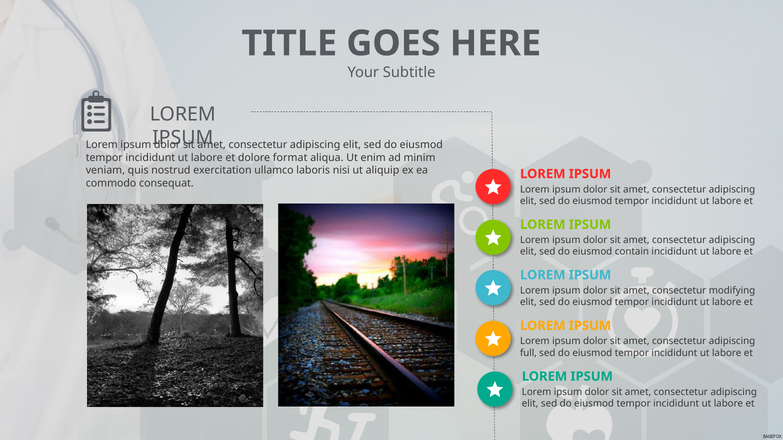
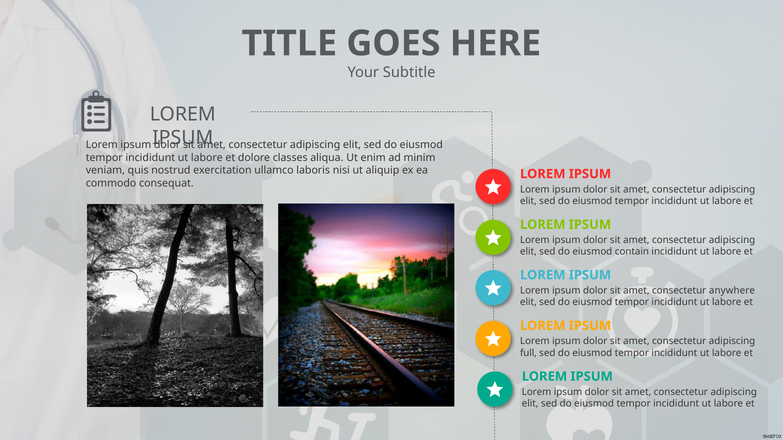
format: format -> classes (290, 158)
modifying: modifying -> anywhere (732, 291)
